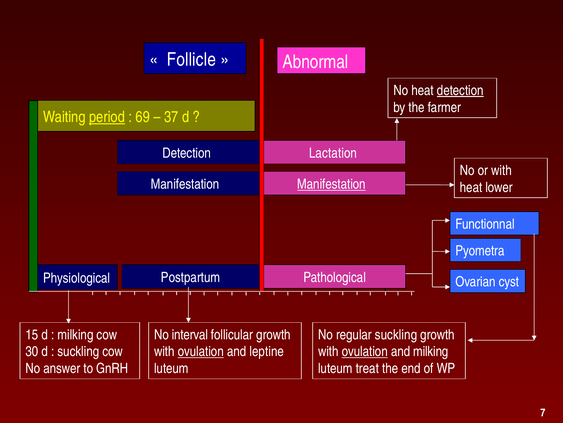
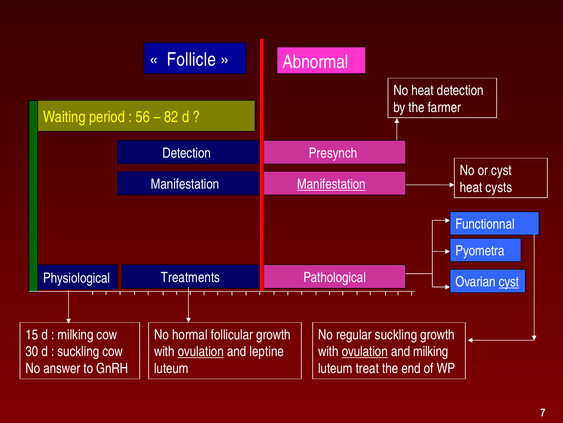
detection underline: present -> none (460, 90)
period underline: present -> none (107, 117)
69: 69 -> 56 (143, 117)
37: 37 -> 82 (171, 117)
Lactation: Lactation -> Presynch (333, 153)
or with: with -> cyst (502, 170)
lower: lower -> cysts (499, 187)
Postpartum: Postpartum -> Treatments (191, 277)
cyst underline: none -> present (509, 281)
interval: interval -> hormal (190, 334)
